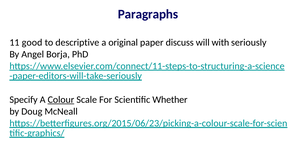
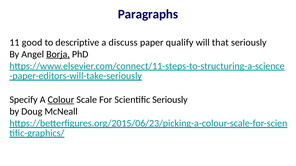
original: original -> discuss (123, 42)
discuss: discuss -> qualify (180, 42)
with: with -> that (220, 42)
Borja underline: none -> present (58, 54)
Scientific Whether: Whether -> Seriously (170, 100)
